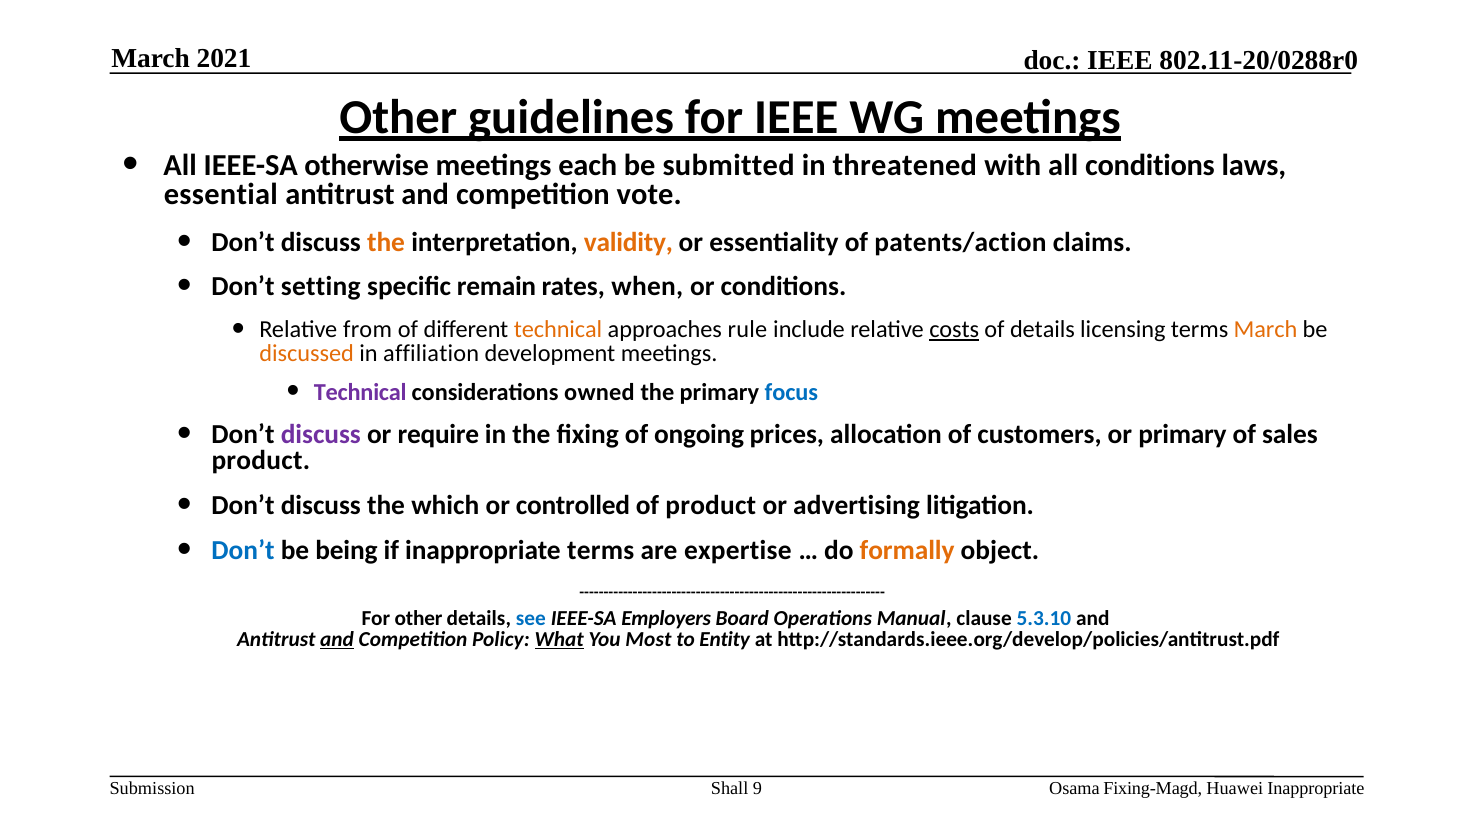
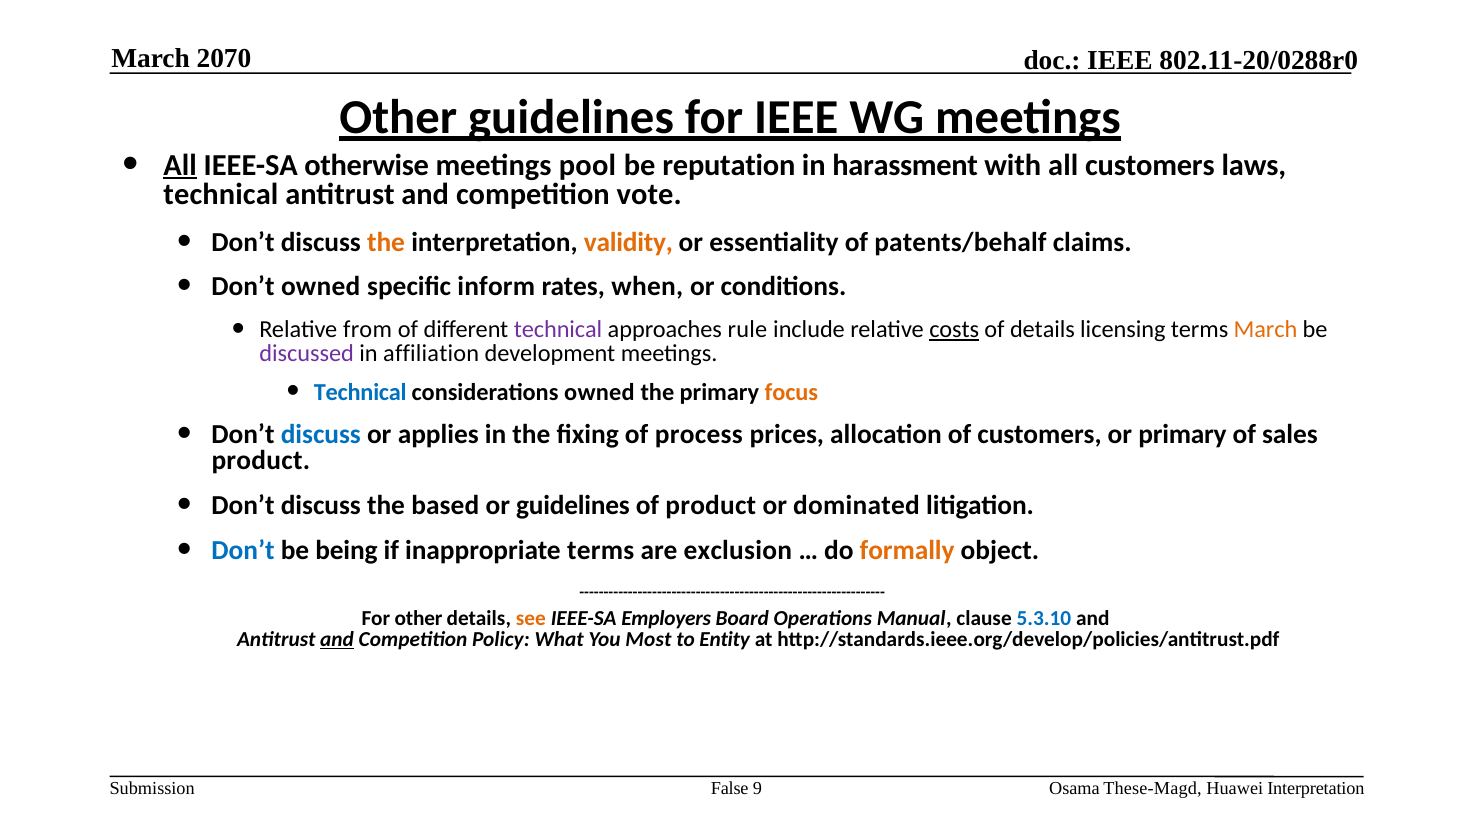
2021: 2021 -> 2070 (224, 58)
All underline: none -> present (180, 165)
each: each -> pool (587, 165)
submitted: submitted -> reputation (729, 165)
threatened: threatened -> harassment (905, 165)
all conditions: conditions -> customers (1150, 165)
essential: essential -> technical (221, 194)
patents/action: patents/action -> patents/behalf (960, 242)
Don’t setting: setting -> owned (321, 287)
remain: remain -> inform (496, 287)
technical colour: orange -> purple (558, 330)
discussed colour: orange -> purple (307, 353)
Technical colour: purple -> blue (360, 392)
focus colour: blue -> orange (791, 392)
discuss colour: purple -> blue (321, 434)
require: require -> applies (438, 434)
ongoing: ongoing -> process (699, 434)
which: which -> based (445, 505)
or controlled: controlled -> guidelines (573, 505)
advertising: advertising -> dominated (856, 505)
expertise: expertise -> exclusion (738, 550)
see colour: blue -> orange (531, 618)
What underline: present -> none (559, 639)
Shall: Shall -> False (730, 788)
Fixing-Magd: Fixing-Magd -> These-Magd (1153, 788)
Huawei Inappropriate: Inappropriate -> Interpretation (1316, 788)
